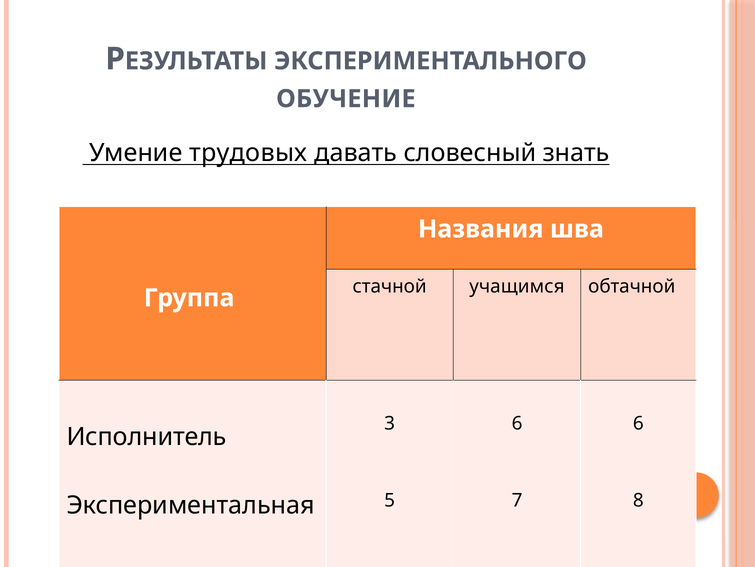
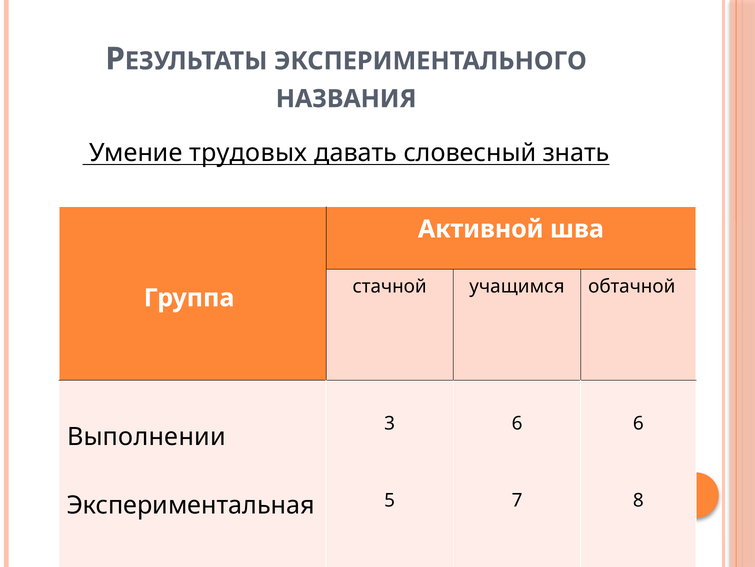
ОБУЧЕНИЕ: ОБУЧЕНИЕ -> НАЗВАНИЯ (346, 99)
Названия: Названия -> Активной (481, 229)
Исполнитель: Исполнитель -> Выполнении (146, 436)
